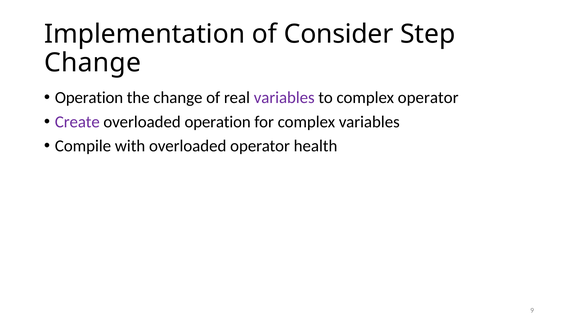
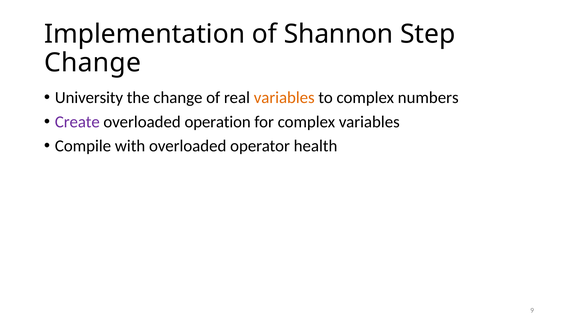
Consider: Consider -> Shannon (339, 34)
Operation: Operation -> University (89, 98)
variables colour: purple -> orange (284, 98)
complex operator: operator -> numbers (428, 98)
